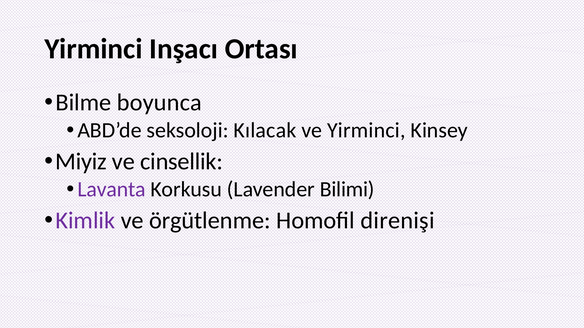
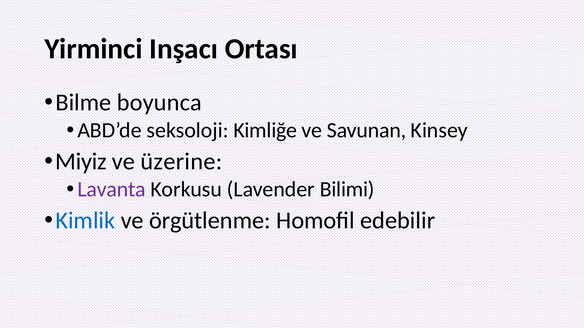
Kılacak: Kılacak -> Kimliğe (265, 131)
ve Yirminci: Yirminci -> Savunan (367, 131)
cinsellik: cinsellik -> üzerine (181, 162)
Kimlik colour: purple -> blue (85, 221)
direnişi: direnişi -> edebilir (398, 221)
